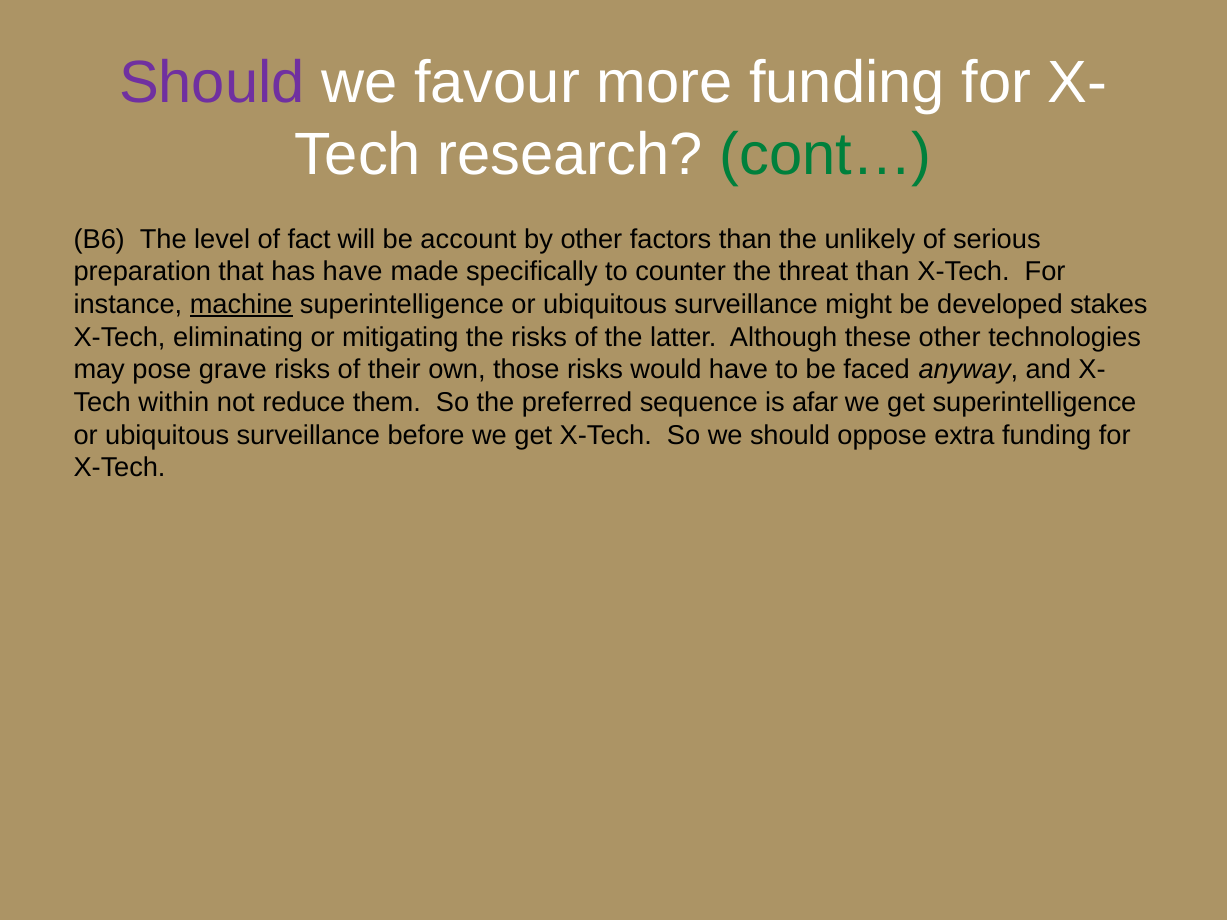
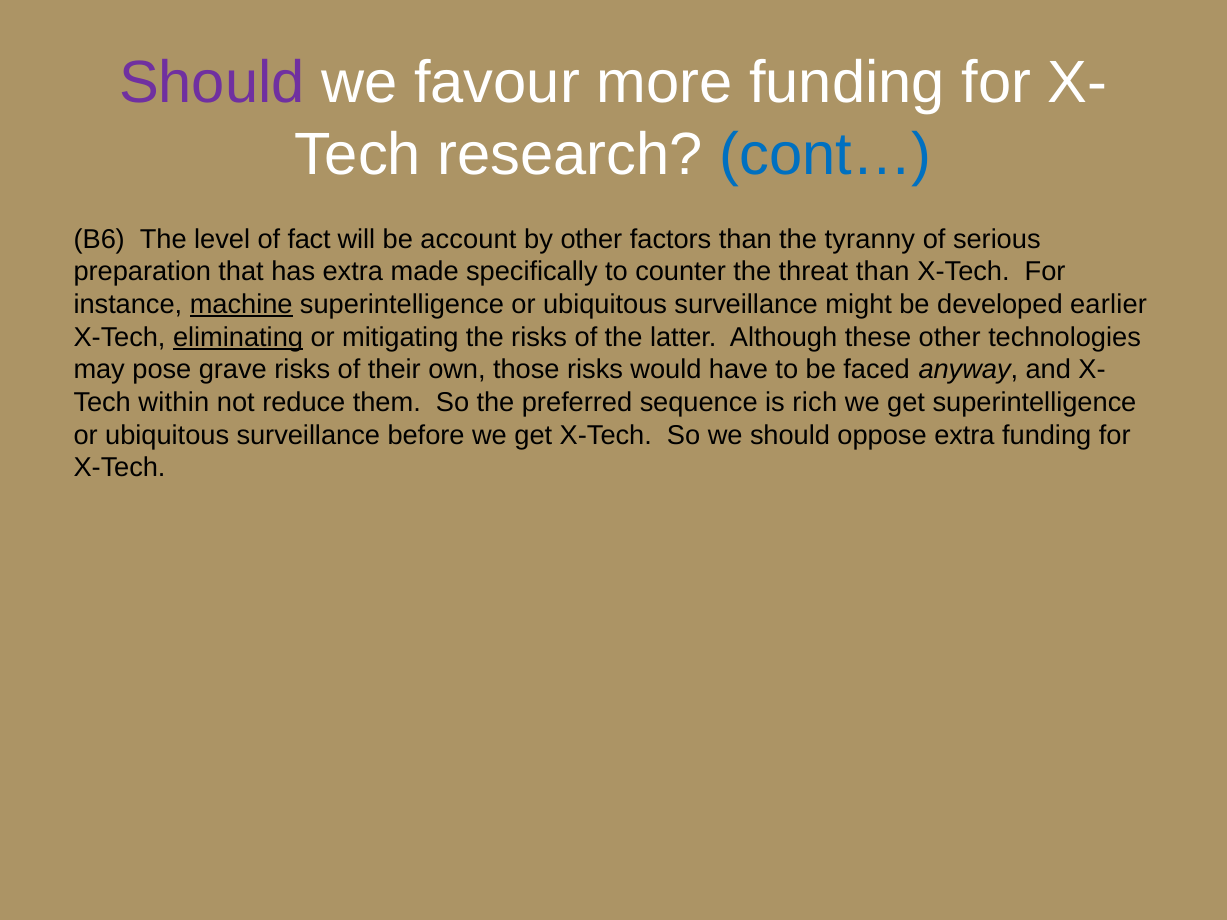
cont… colour: green -> blue (826, 155)
unlikely: unlikely -> tyranny (870, 239)
has have: have -> extra (353, 272)
stakes: stakes -> earlier (1109, 305)
eliminating underline: none -> present (238, 337)
afar: afar -> rich (815, 403)
